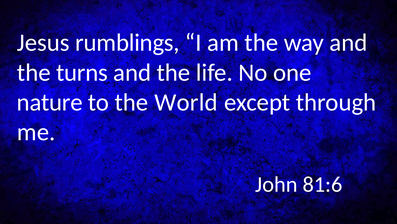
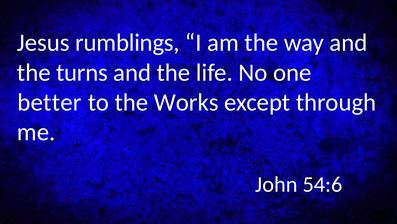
nature: nature -> better (49, 102)
World: World -> Works (186, 102)
81:6: 81:6 -> 54:6 (322, 184)
